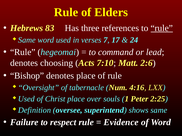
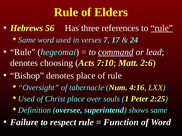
83: 83 -> 56 (50, 28)
command underline: none -> present (116, 52)
Evidence: Evidence -> Function (121, 123)
